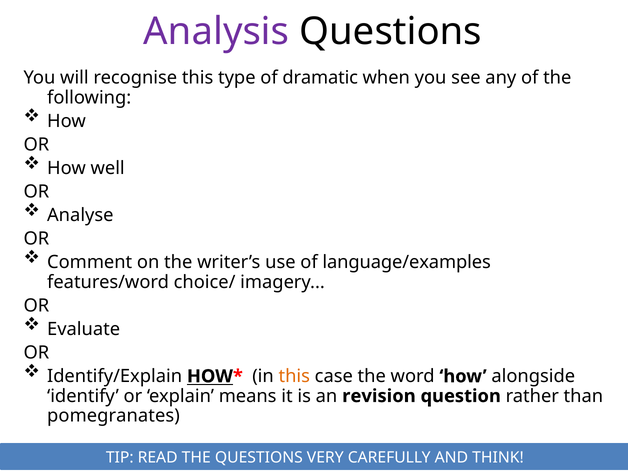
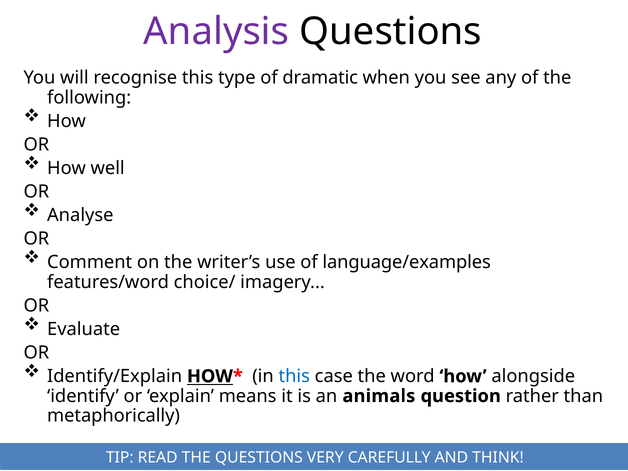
this colour: orange -> blue (294, 376)
revision: revision -> animals (379, 396)
pomegranates: pomegranates -> metaphorically (114, 416)
